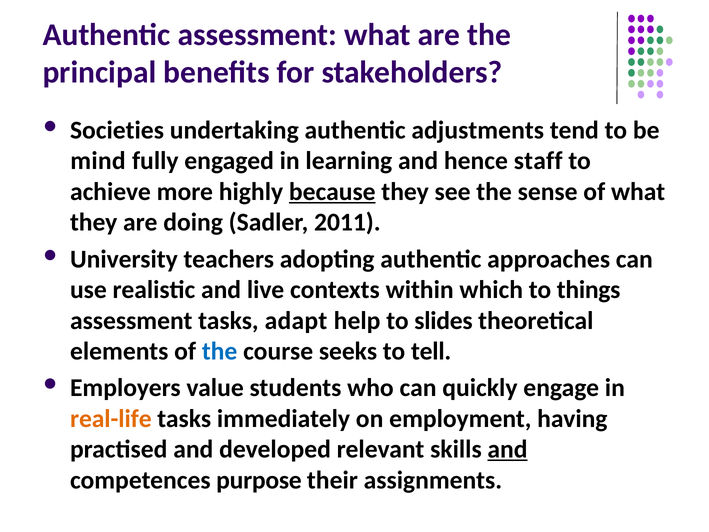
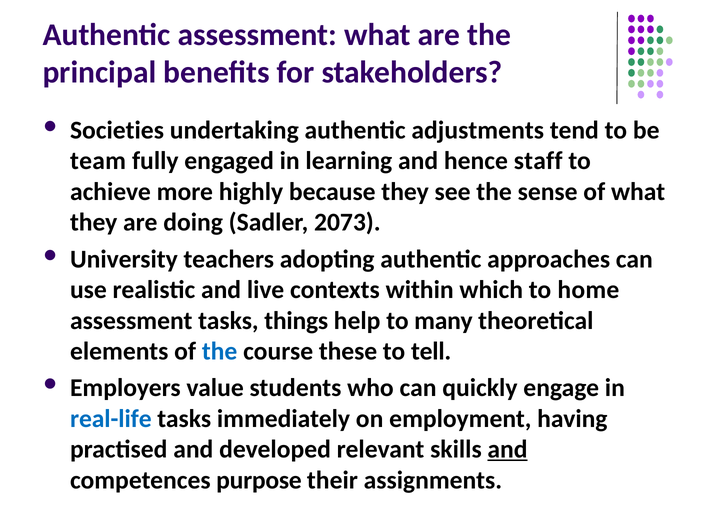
mind: mind -> team (98, 161)
because underline: present -> none (332, 192)
2011: 2011 -> 2073 (347, 222)
things: things -> home (588, 290)
adapt: adapt -> things (296, 320)
slides: slides -> many (443, 320)
seeks: seeks -> these (348, 351)
real-life colour: orange -> blue (111, 418)
